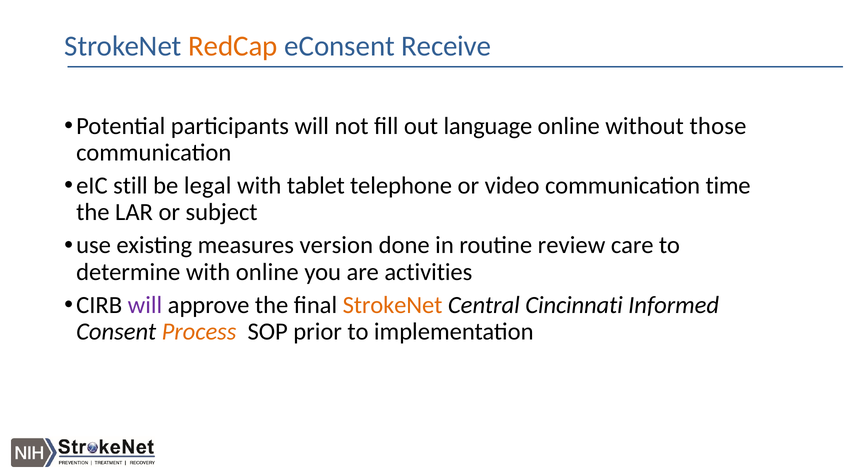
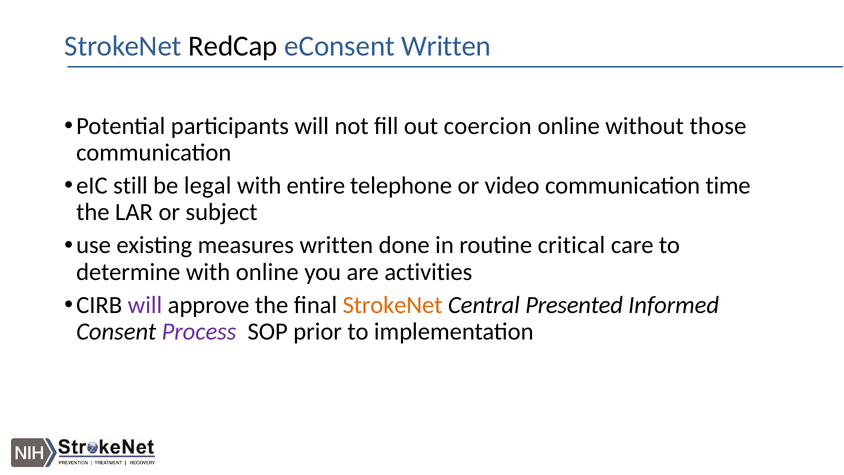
RedCap colour: orange -> black (233, 46)
eConsent Receive: Receive -> Written (446, 46)
language: language -> coercion (488, 126)
tablet: tablet -> entire (316, 186)
measures version: version -> written (336, 245)
review: review -> critical (571, 245)
Cincinnati: Cincinnati -> Presented (574, 305)
Process colour: orange -> purple (199, 331)
